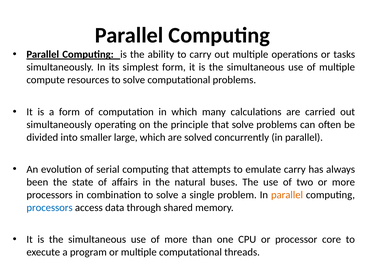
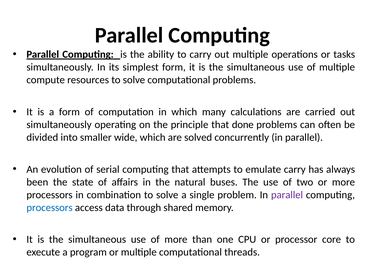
that solve: solve -> done (243, 125)
large: large -> wide (126, 138)
parallel colour: orange -> purple (287, 195)
